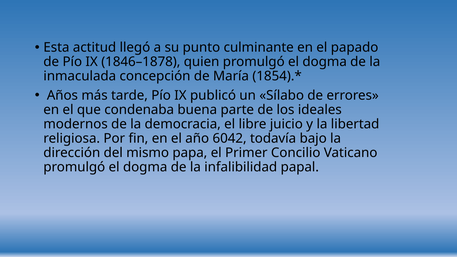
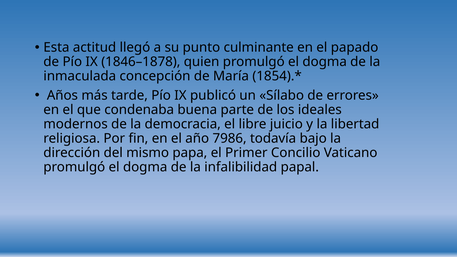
6042: 6042 -> 7986 (230, 139)
